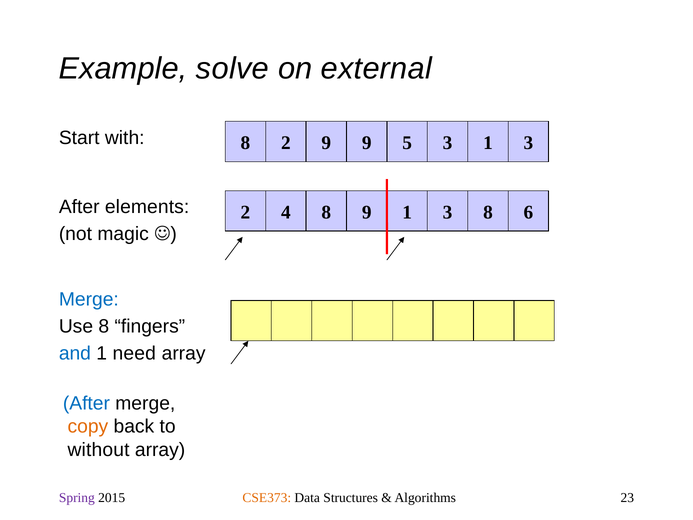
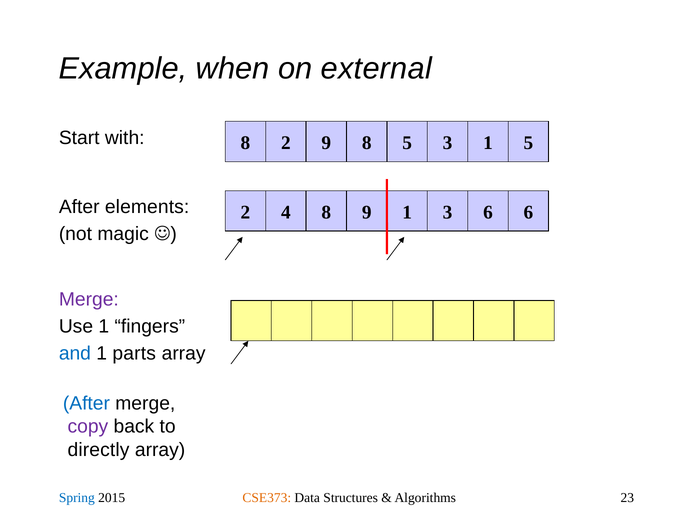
solve: solve -> when (233, 69)
9 9: 9 -> 8 (367, 143)
3 1 3: 3 -> 5 (528, 143)
3 8: 8 -> 6 (488, 212)
Merge colour: blue -> purple (89, 299)
Use 8: 8 -> 1 (104, 326)
need: need -> parts (134, 353)
copy colour: orange -> purple (88, 426)
without: without -> directly (99, 450)
Spring colour: purple -> blue (77, 498)
